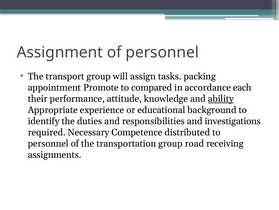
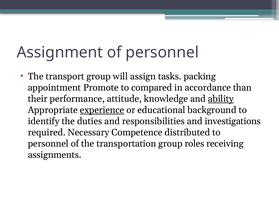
each: each -> than (242, 87)
experience underline: none -> present (102, 110)
road: road -> roles (194, 143)
